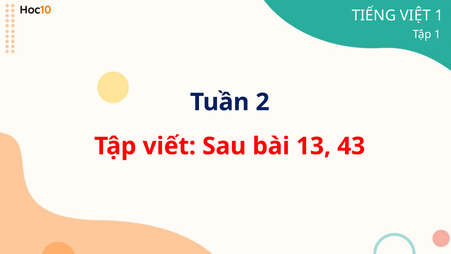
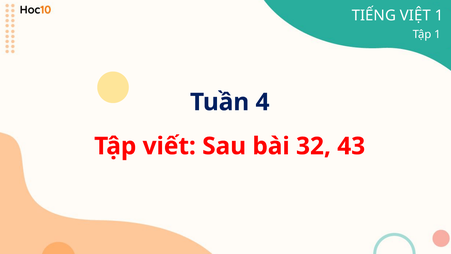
2: 2 -> 4 (263, 102)
13: 13 -> 32 (313, 146)
